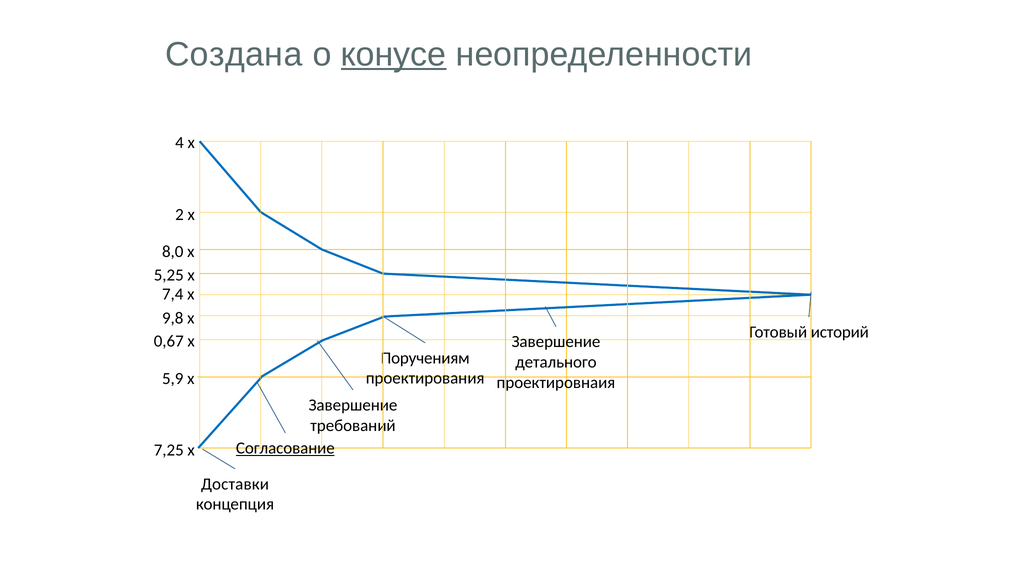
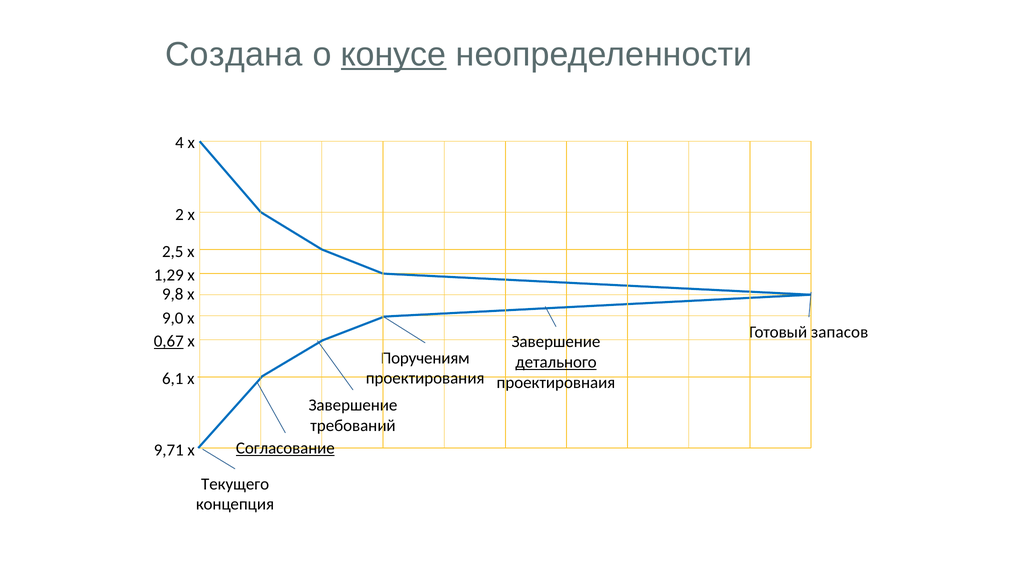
8,0: 8,0 -> 2,5 (173, 252)
5,25: 5,25 -> 1,29 (169, 275)
7,4: 7,4 -> 9,8 (173, 294)
9,8: 9,8 -> 9,0 (173, 318)
историй: историй -> запасов (840, 332)
0,67 underline: none -> present (169, 341)
детального underline: none -> present (556, 362)
5,9: 5,9 -> 6,1 (173, 379)
7,25: 7,25 -> 9,71 (169, 450)
Доставки: Доставки -> Текущего (235, 484)
